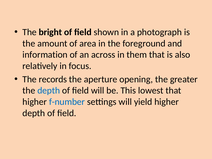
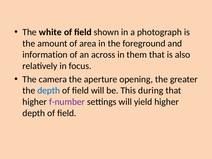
bright: bright -> white (50, 32)
records: records -> camera (53, 79)
lowest: lowest -> during (151, 91)
f-number colour: blue -> purple (67, 102)
